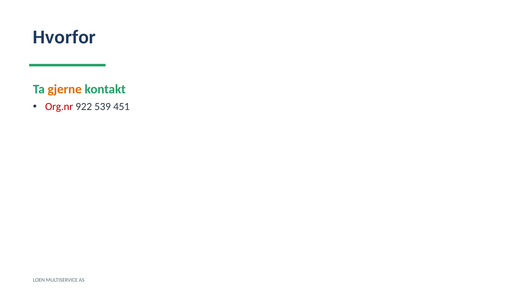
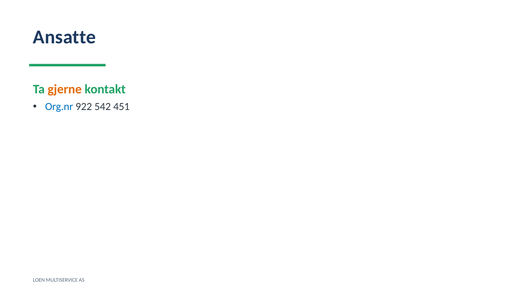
Hvorfor: Hvorfor -> Ansatte (64, 37)
Org.nr colour: red -> blue (59, 107)
539: 539 -> 542 (103, 107)
